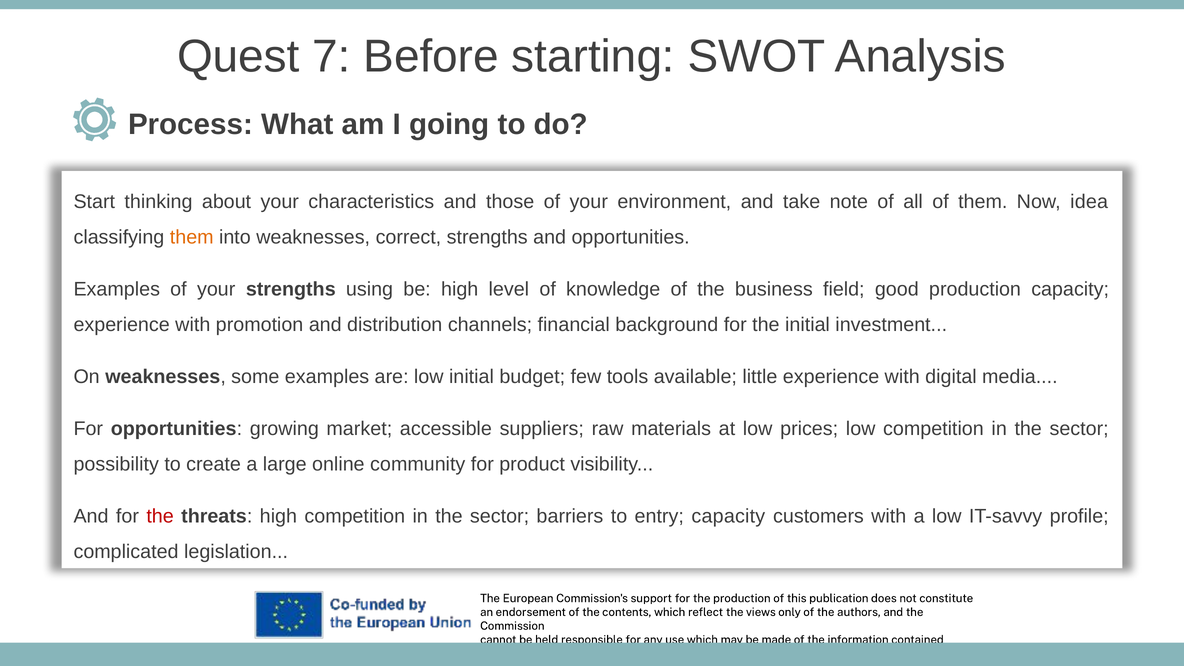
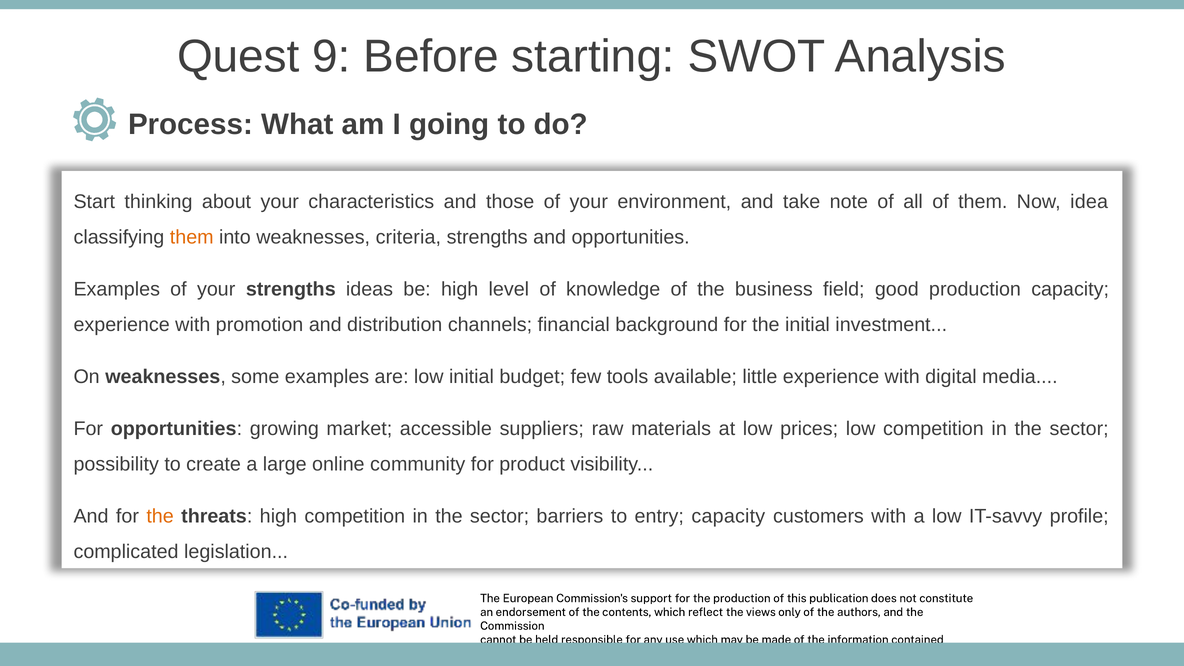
7: 7 -> 9 (332, 56)
correct: correct -> criteria (408, 237)
using: using -> ideas (369, 289)
the colour: red -> orange (160, 516)
